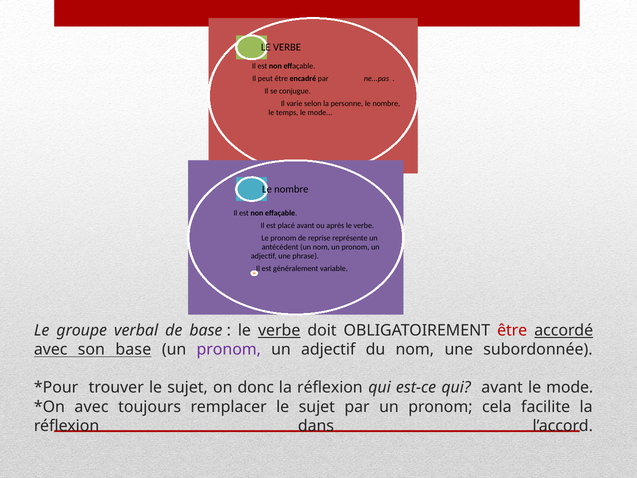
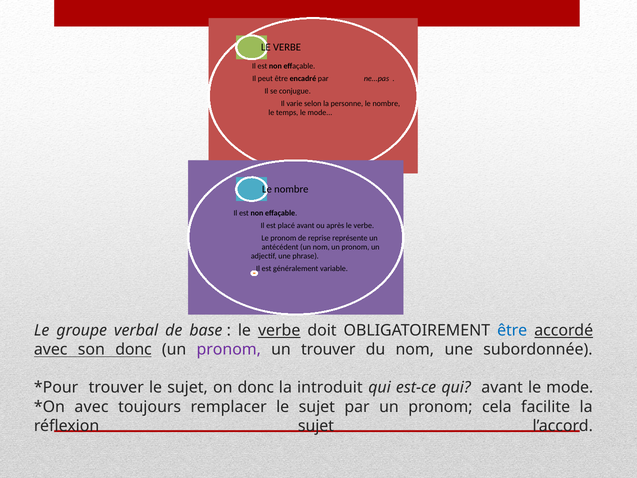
être colour: red -> blue (512, 330)
son base: base -> donc (133, 349)
adjectif: adjectif -> trouver (328, 349)
réflexion: réflexion -> introduit (330, 388)
réflexion dans: dans -> sujet (316, 426)
